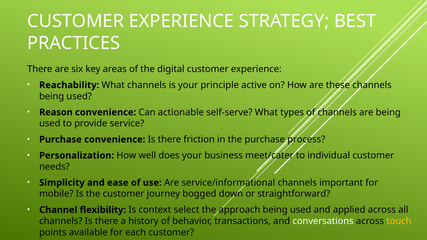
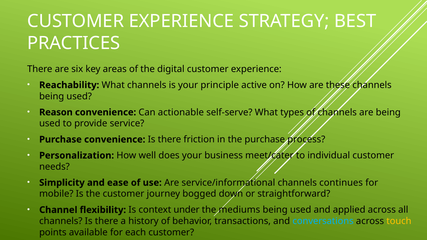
important: important -> continues (341, 183)
select: select -> under (187, 210)
approach: approach -> mediums (239, 210)
conversations colour: white -> light blue (323, 221)
